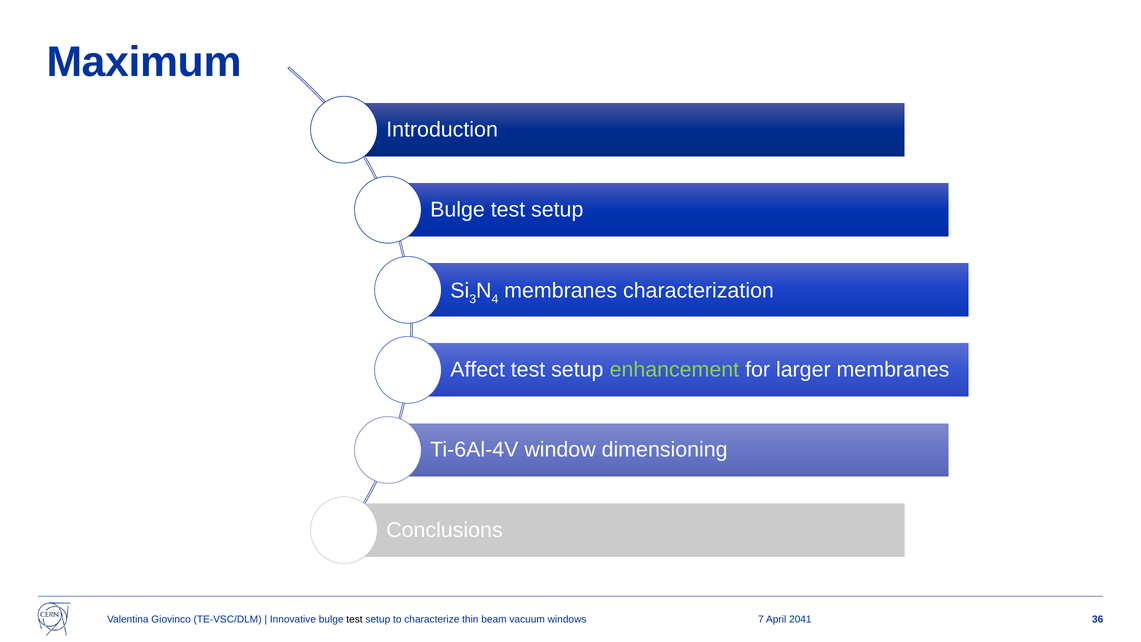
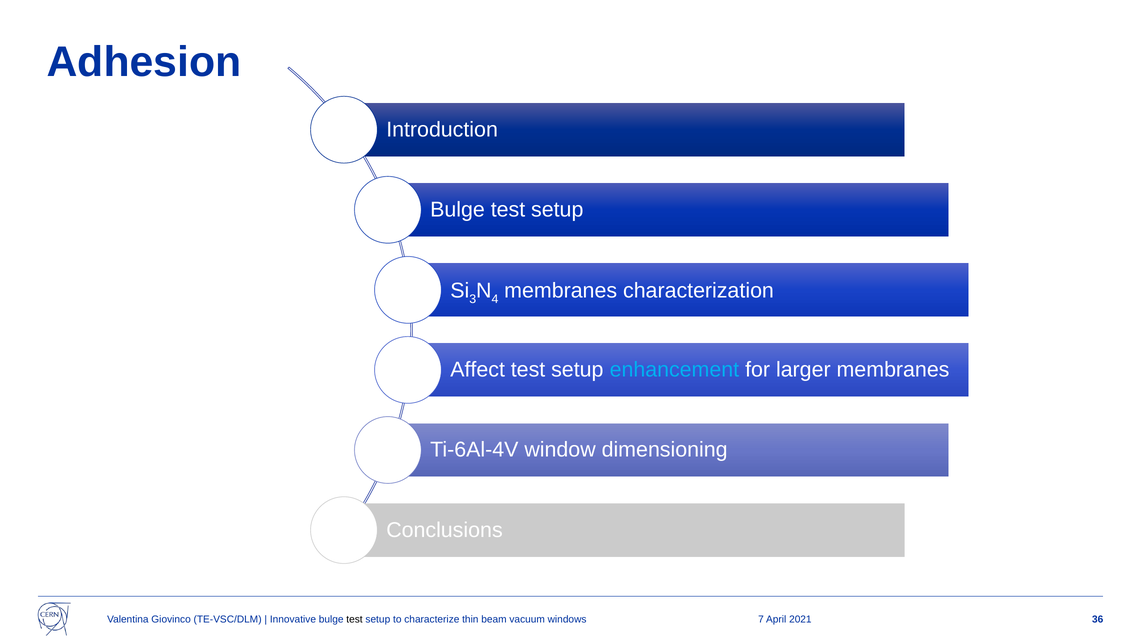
Maximum: Maximum -> Adhesion (144, 62)
enhancement colour: light green -> light blue (674, 370)
2041: 2041 -> 2021 (800, 619)
